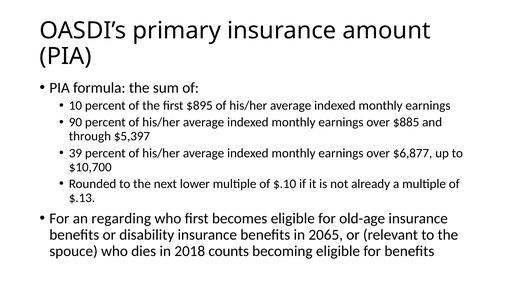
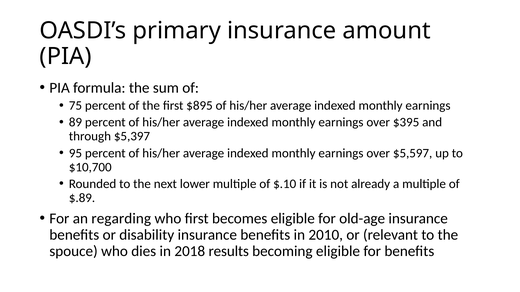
10: 10 -> 75 (75, 106)
90: 90 -> 89 (75, 123)
$885: $885 -> $395 (406, 123)
39: 39 -> 95 (75, 153)
$6,877: $6,877 -> $5,597 (413, 153)
$.13: $.13 -> $.89 (82, 198)
2065: 2065 -> 2010 (326, 235)
counts: counts -> results (229, 252)
